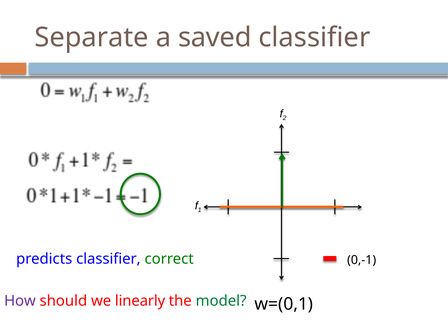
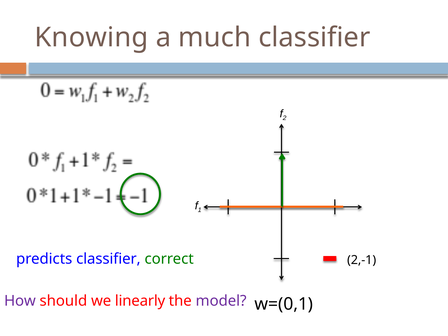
Separate: Separate -> Knowing (91, 37)
saved: saved -> much (215, 37)
0,-1: 0,-1 -> 2,-1 (362, 260)
model colour: green -> purple (221, 301)
